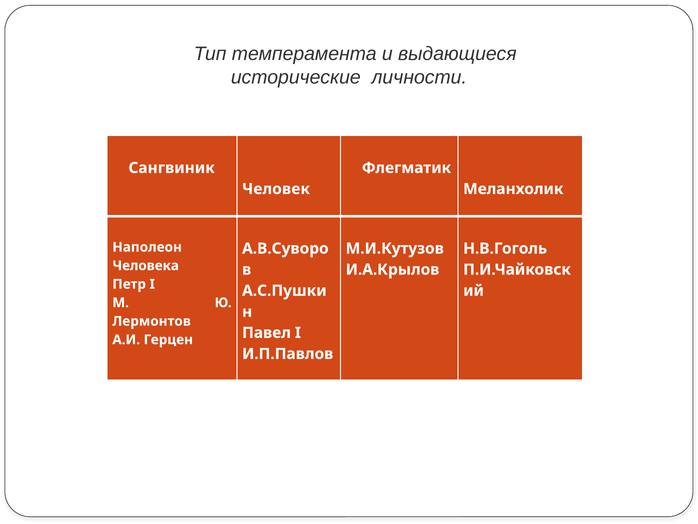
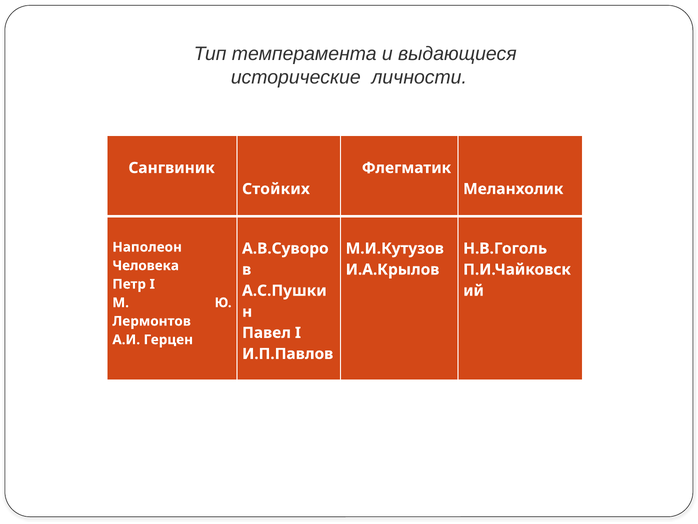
Человек: Человек -> Стойких (276, 189)
